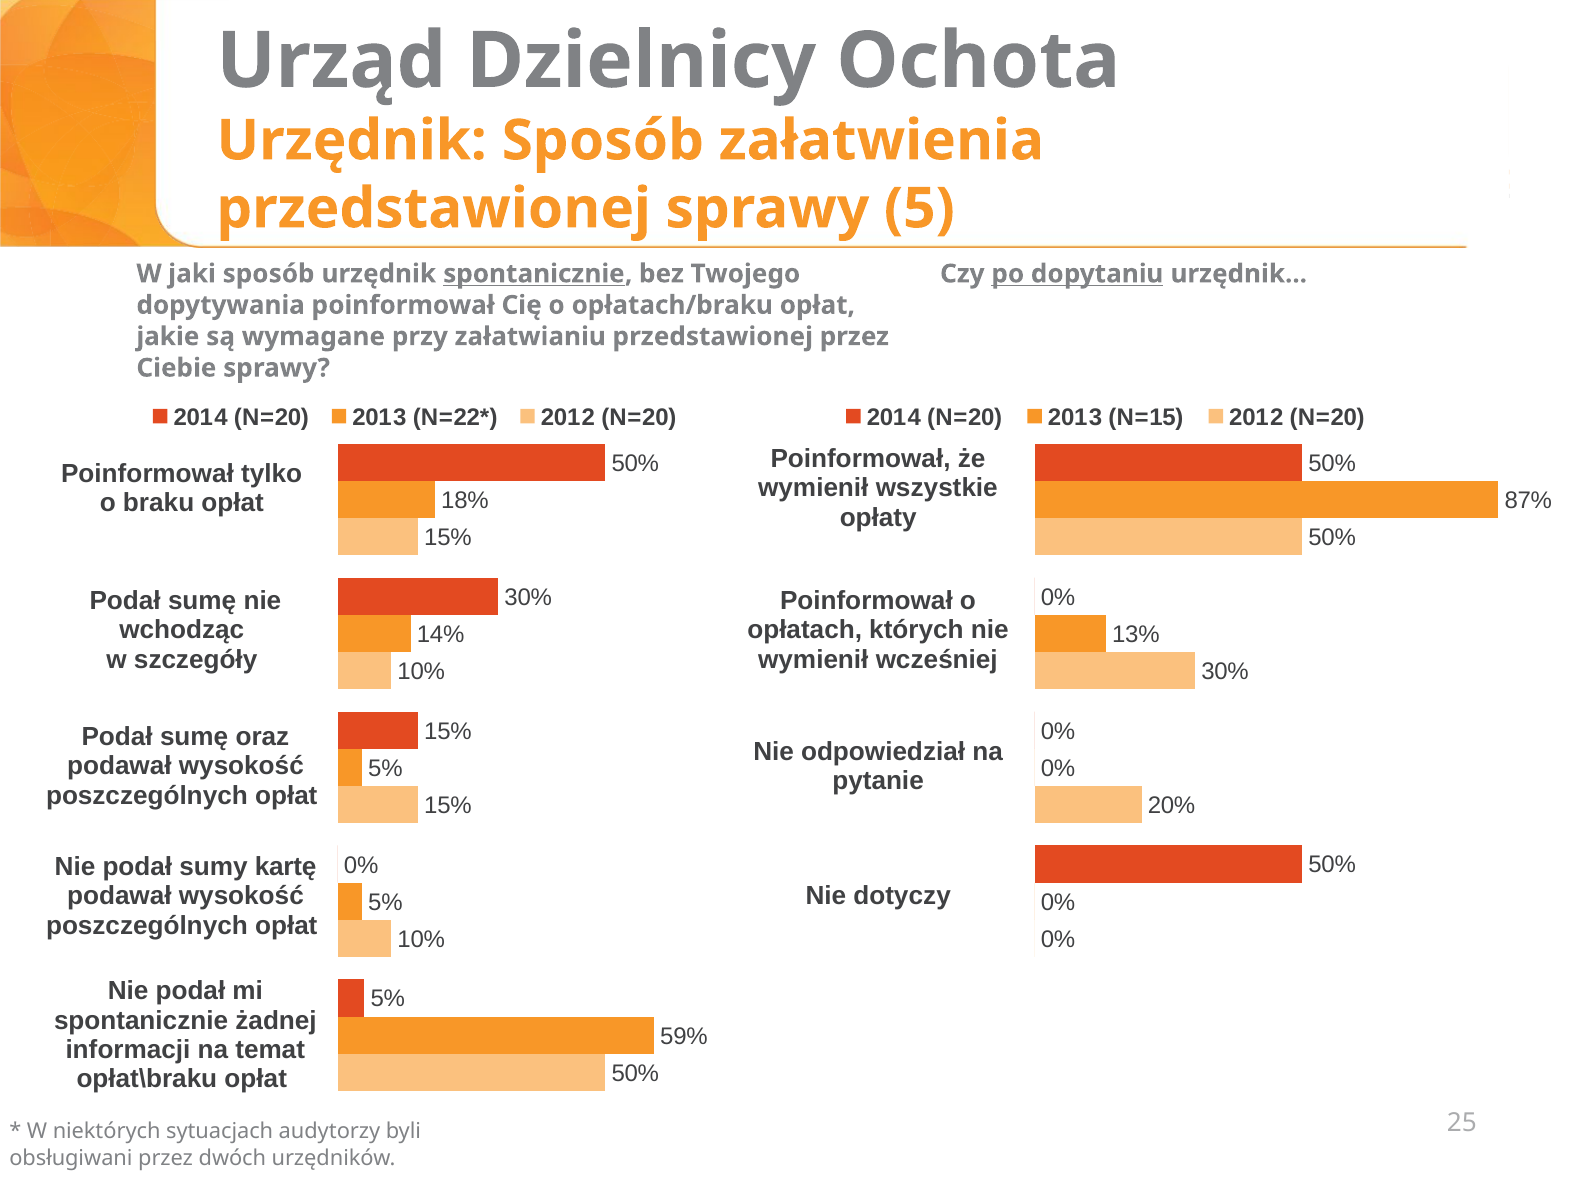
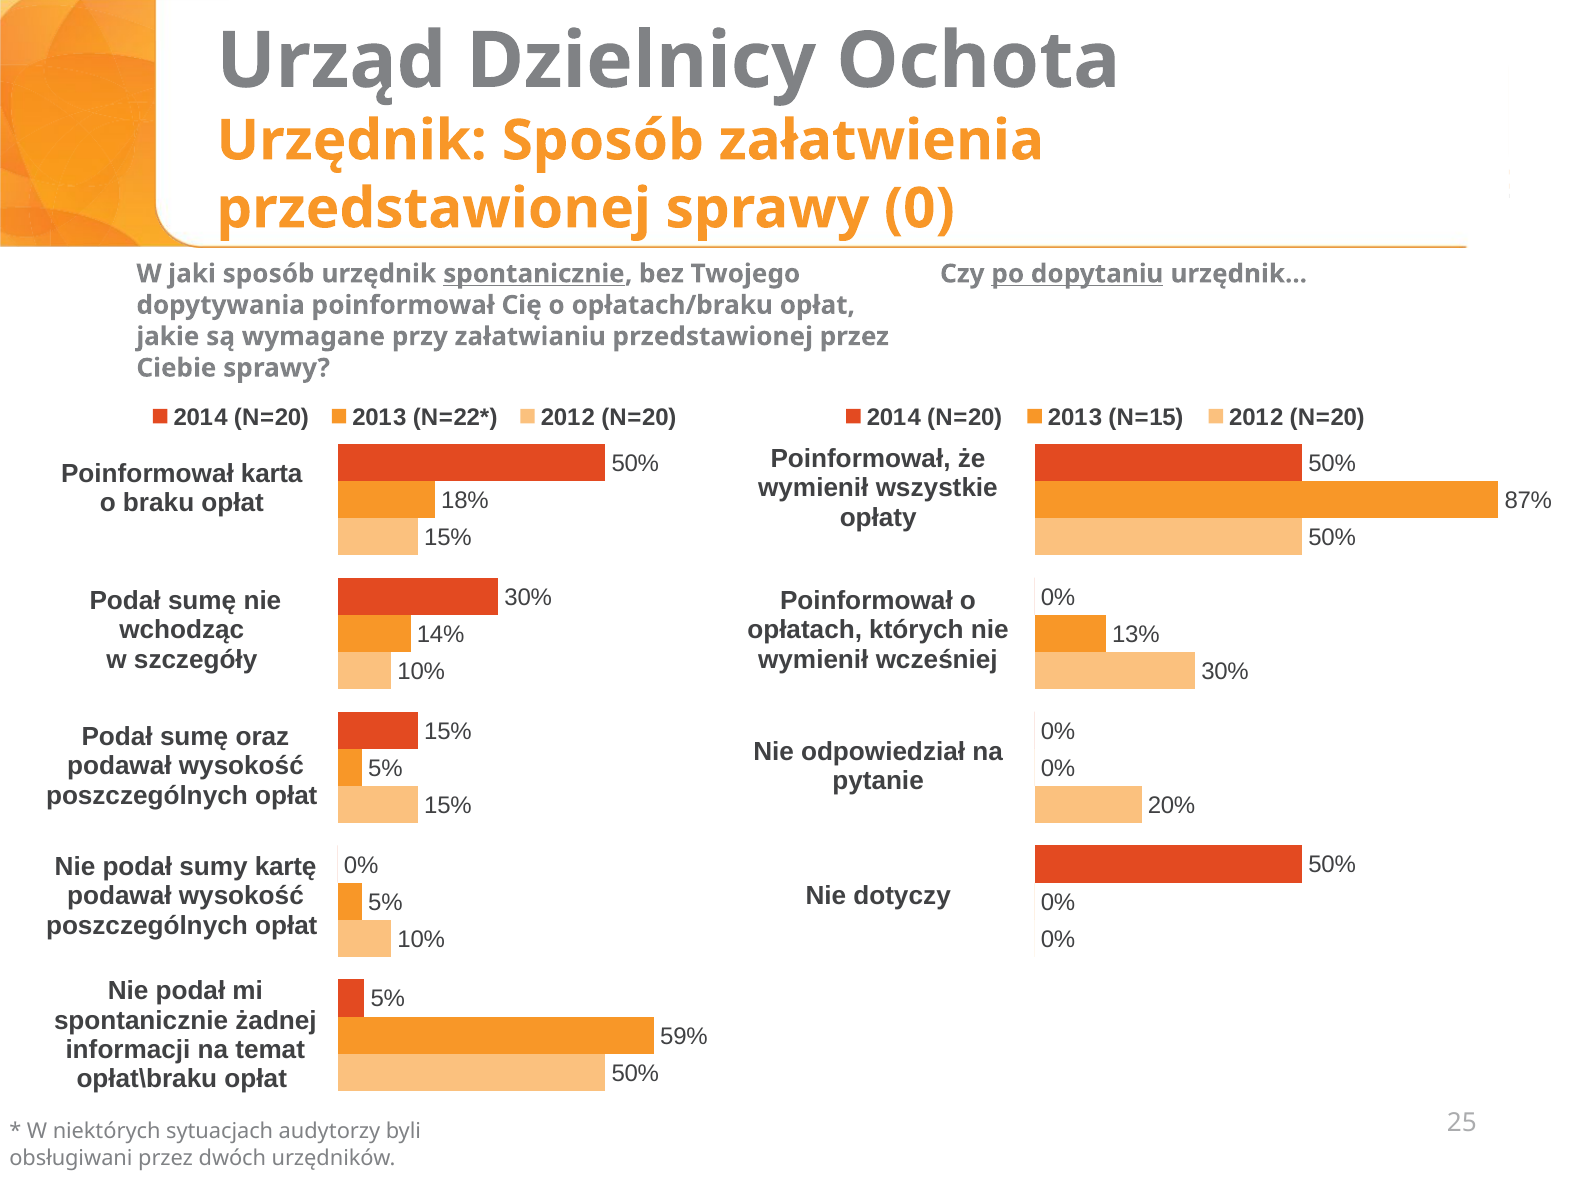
5: 5 -> 0 (919, 209)
tylko: tylko -> karta (272, 474)
